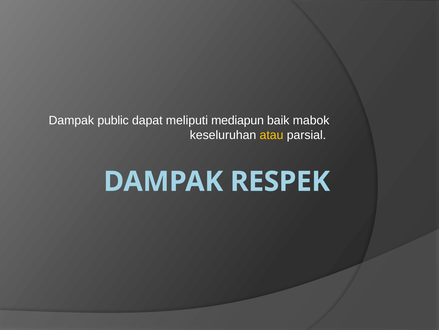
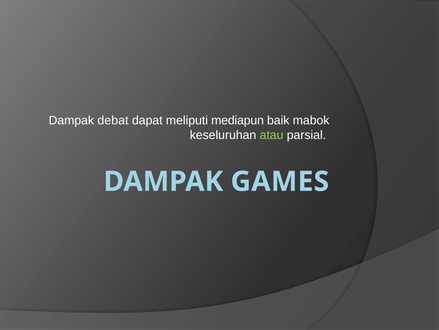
public: public -> debat (113, 120)
atau colour: yellow -> light green (272, 135)
RESPEK: RESPEK -> GAMES (280, 181)
